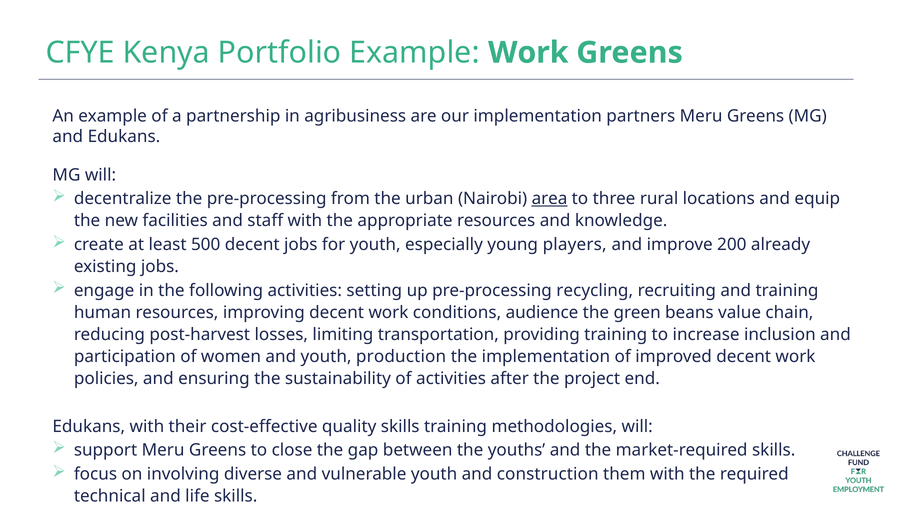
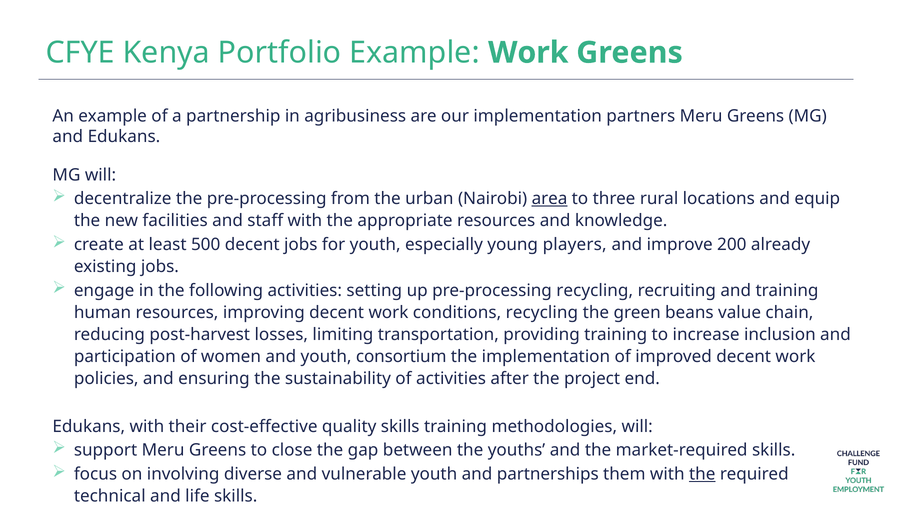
conditions audience: audience -> recycling (542, 312)
production: production -> consortium (401, 356)
construction: construction -> partnerships (548, 474)
the underline: none -> present (702, 474)
